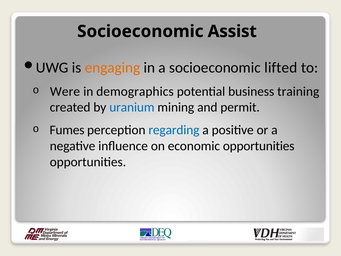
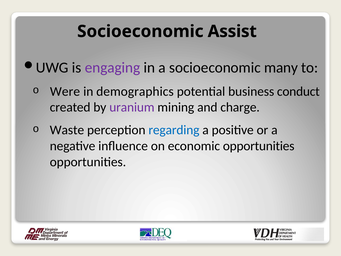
engaging colour: orange -> purple (112, 68)
lifted: lifted -> many (281, 68)
training: training -> conduct (298, 91)
uranium colour: blue -> purple (132, 107)
permit: permit -> charge (240, 107)
Fumes: Fumes -> Waste (67, 130)
